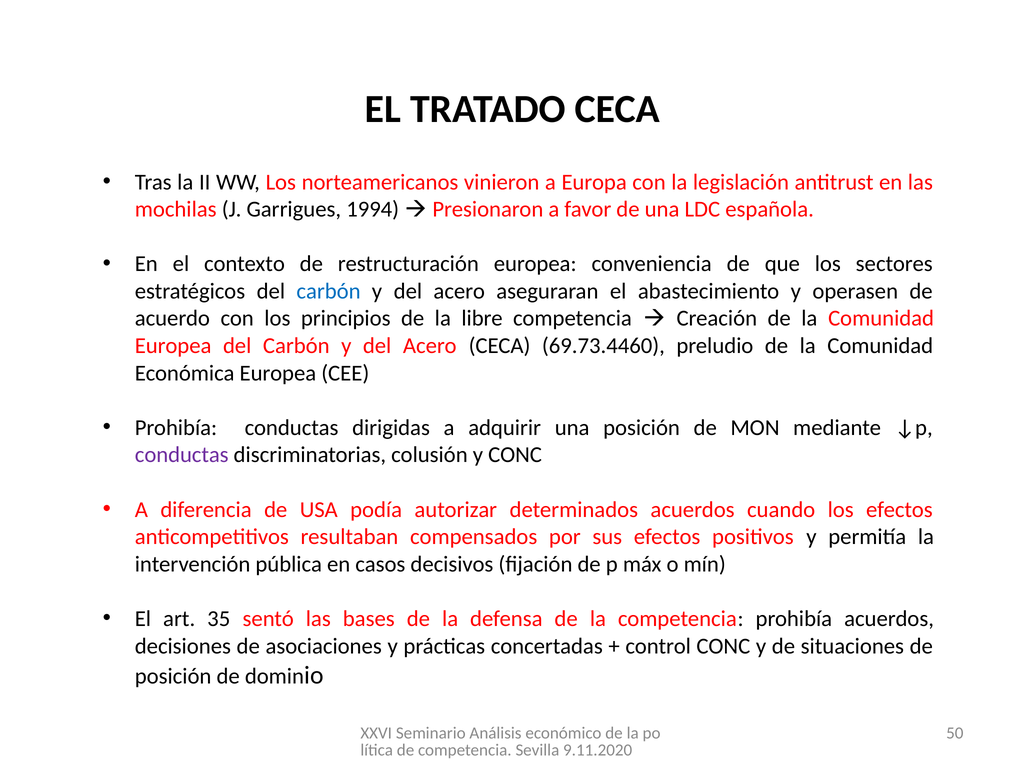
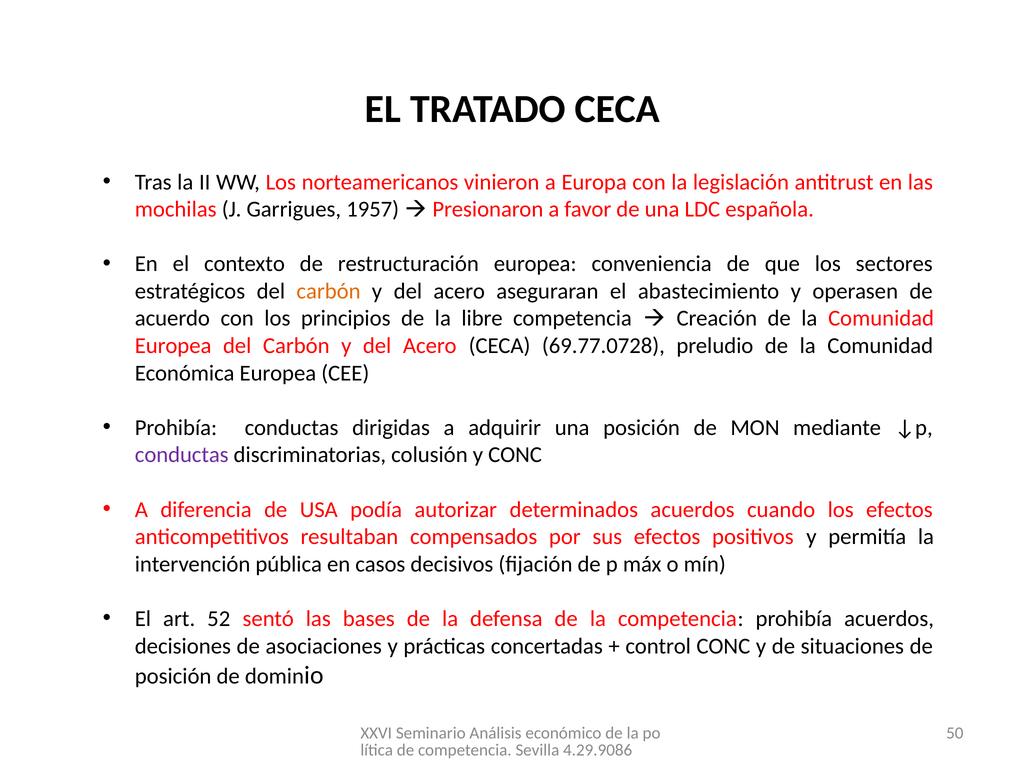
1994: 1994 -> 1957 (373, 210)
carbón colour: blue -> orange (329, 291)
69.73.4460: 69.73.4460 -> 69.77.0728 (603, 346)
35: 35 -> 52 (219, 619)
9.11.2020: 9.11.2020 -> 4.29.9086 (598, 751)
